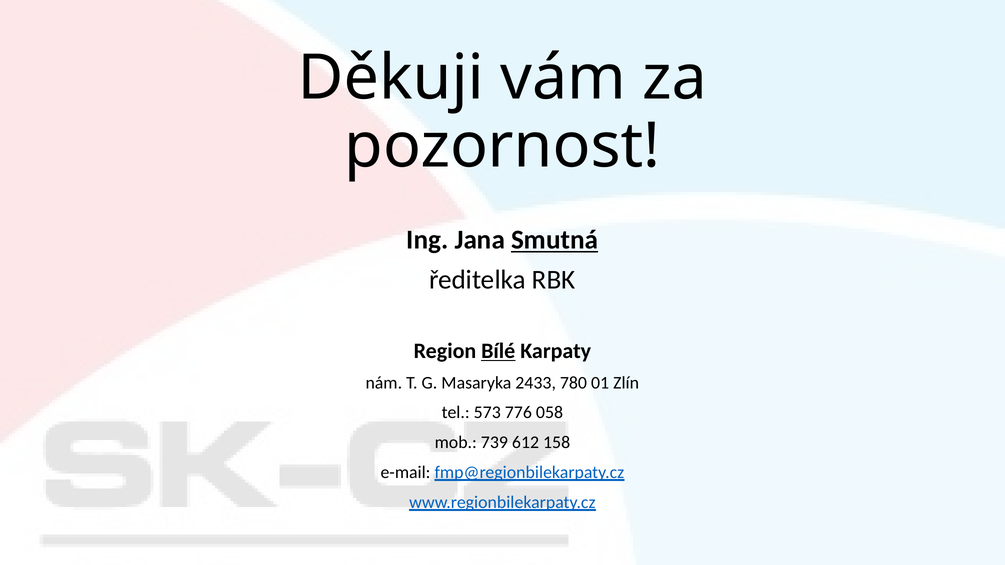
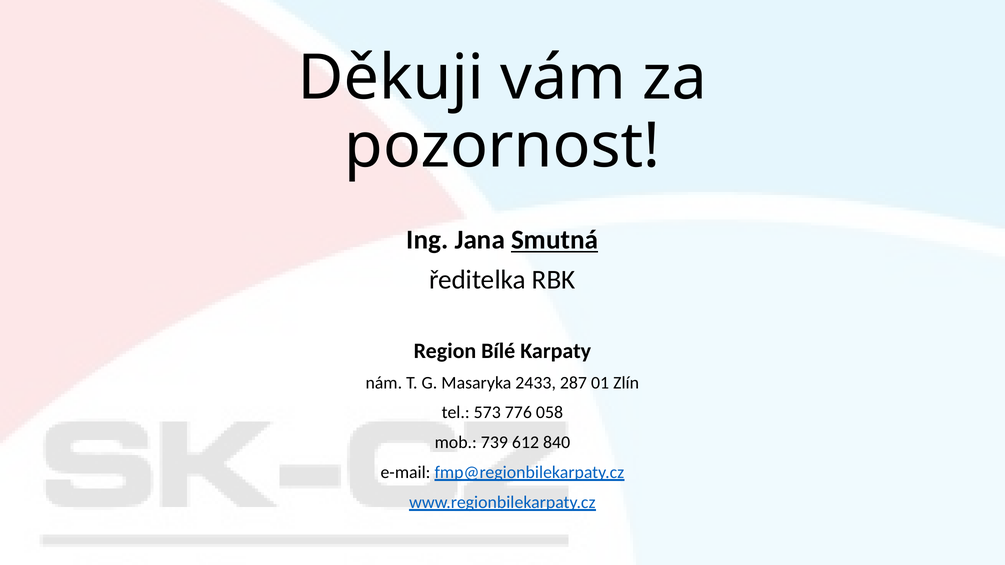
Bílé underline: present -> none (498, 351)
780: 780 -> 287 (573, 383)
158: 158 -> 840 (557, 443)
